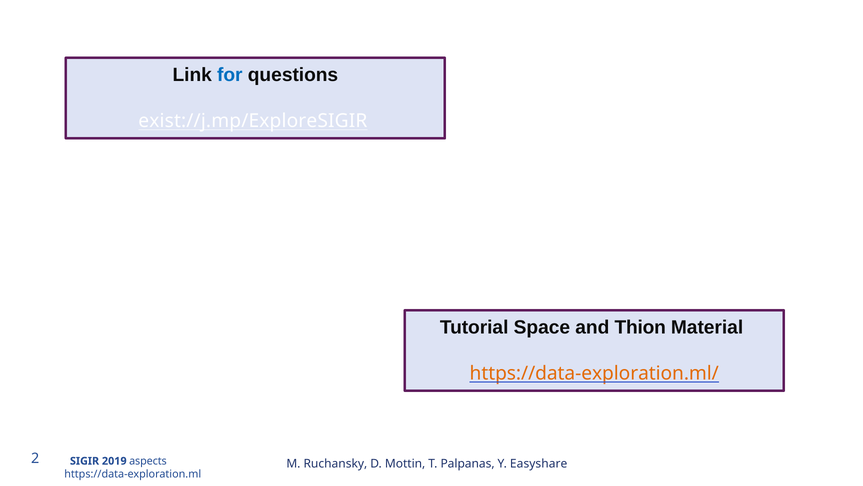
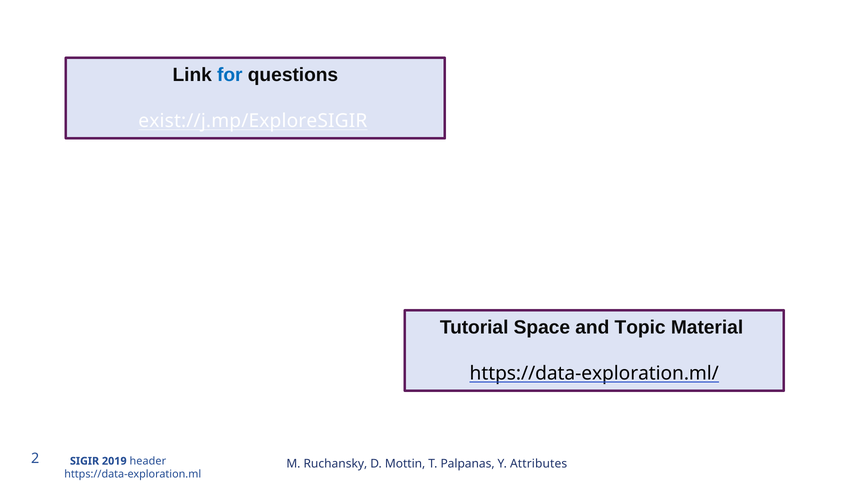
Thion: Thion -> Topic (640, 327)
https://data-exploration.ml/ colour: orange -> black (594, 373)
aspects: aspects -> header (148, 461)
Easyshare: Easyshare -> Attributes (539, 463)
